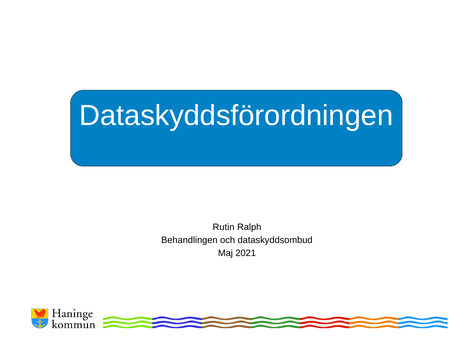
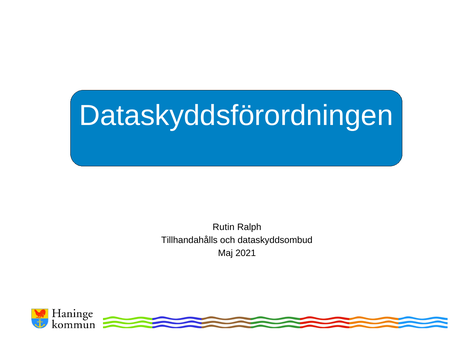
Behandlingen: Behandlingen -> Tillhandahålls (189, 240)
